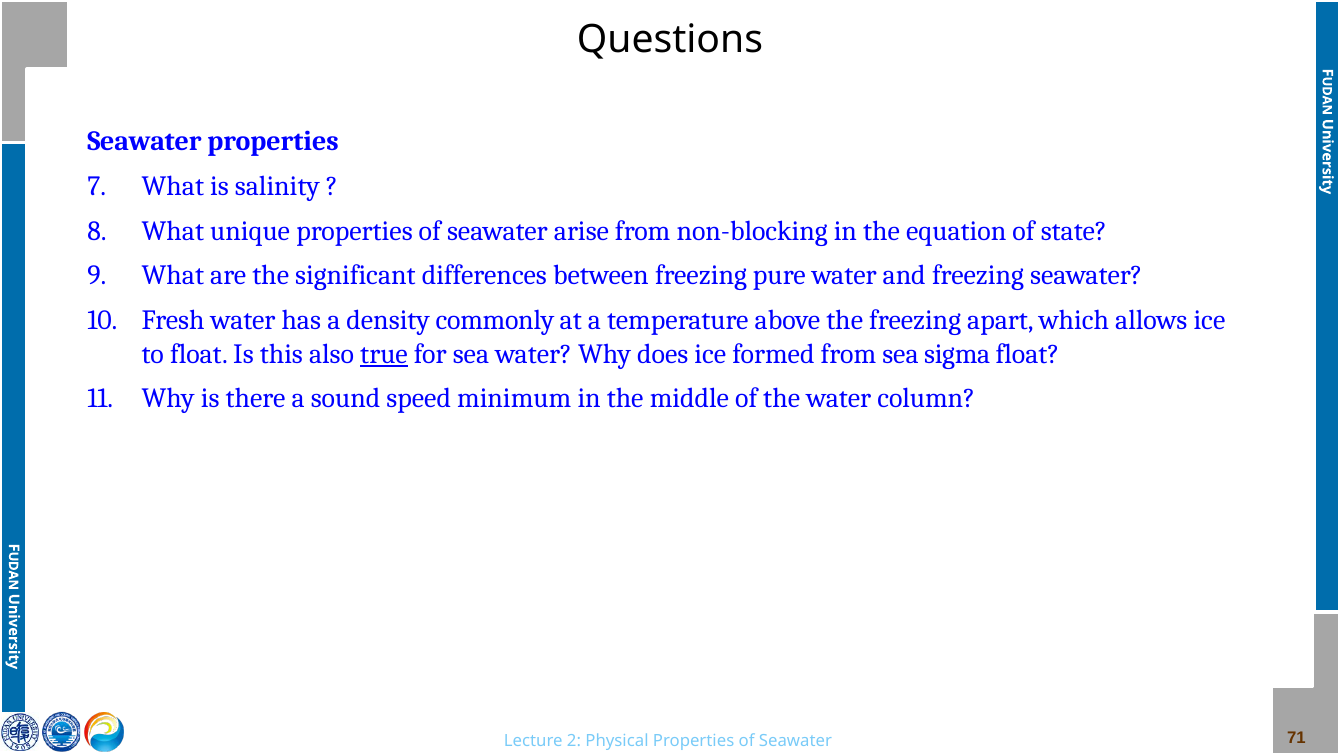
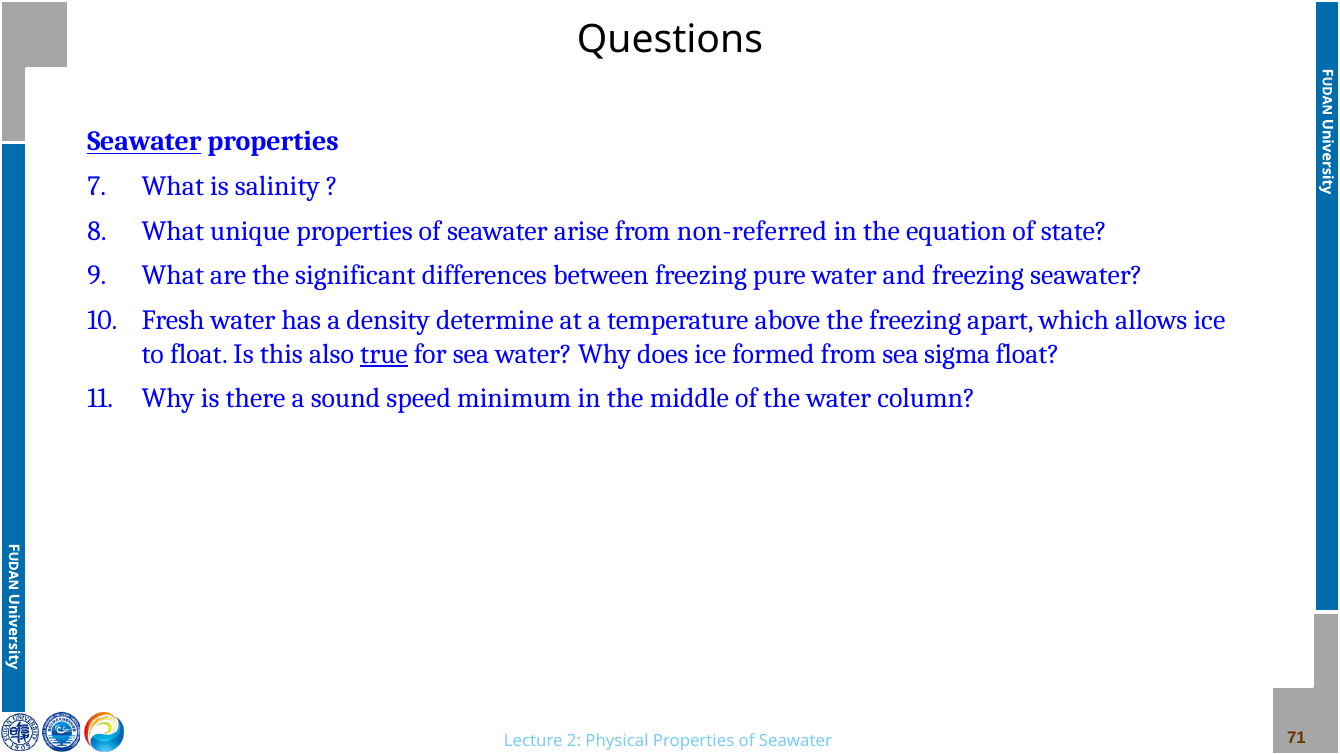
Seawater underline: none -> present (144, 141)
non-blocking: non-blocking -> non-referred (752, 231)
commonly: commonly -> determine (495, 320)
